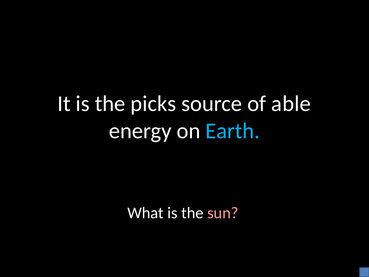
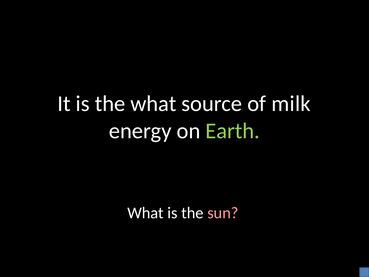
the picks: picks -> what (153, 104)
able: able -> milk (291, 104)
Earth colour: light blue -> light green (233, 131)
